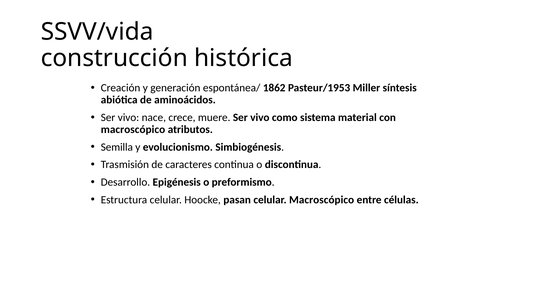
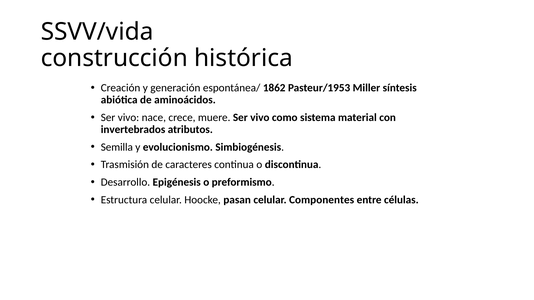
macroscópico: macroscópico -> invertebrados (133, 130)
celular Macroscópico: Macroscópico -> Componentes (322, 200)
